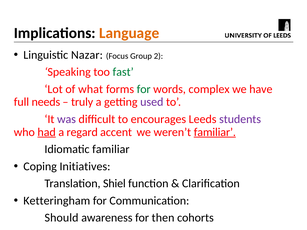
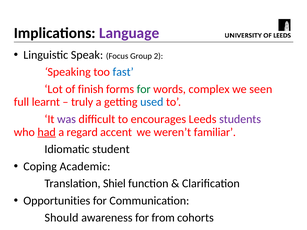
Language colour: orange -> purple (129, 33)
Nazar: Nazar -> Speak (87, 55)
fast colour: green -> blue (123, 72)
what: what -> finish (91, 89)
have: have -> seen (261, 89)
needs: needs -> learnt (46, 102)
used colour: purple -> blue (152, 102)
familiar underline: present -> none (215, 132)
Idiomatic familiar: familiar -> student (111, 149)
Initiatives: Initiatives -> Academic (85, 167)
Ketteringham: Ketteringham -> Opportunities (57, 201)
then: then -> from (163, 218)
